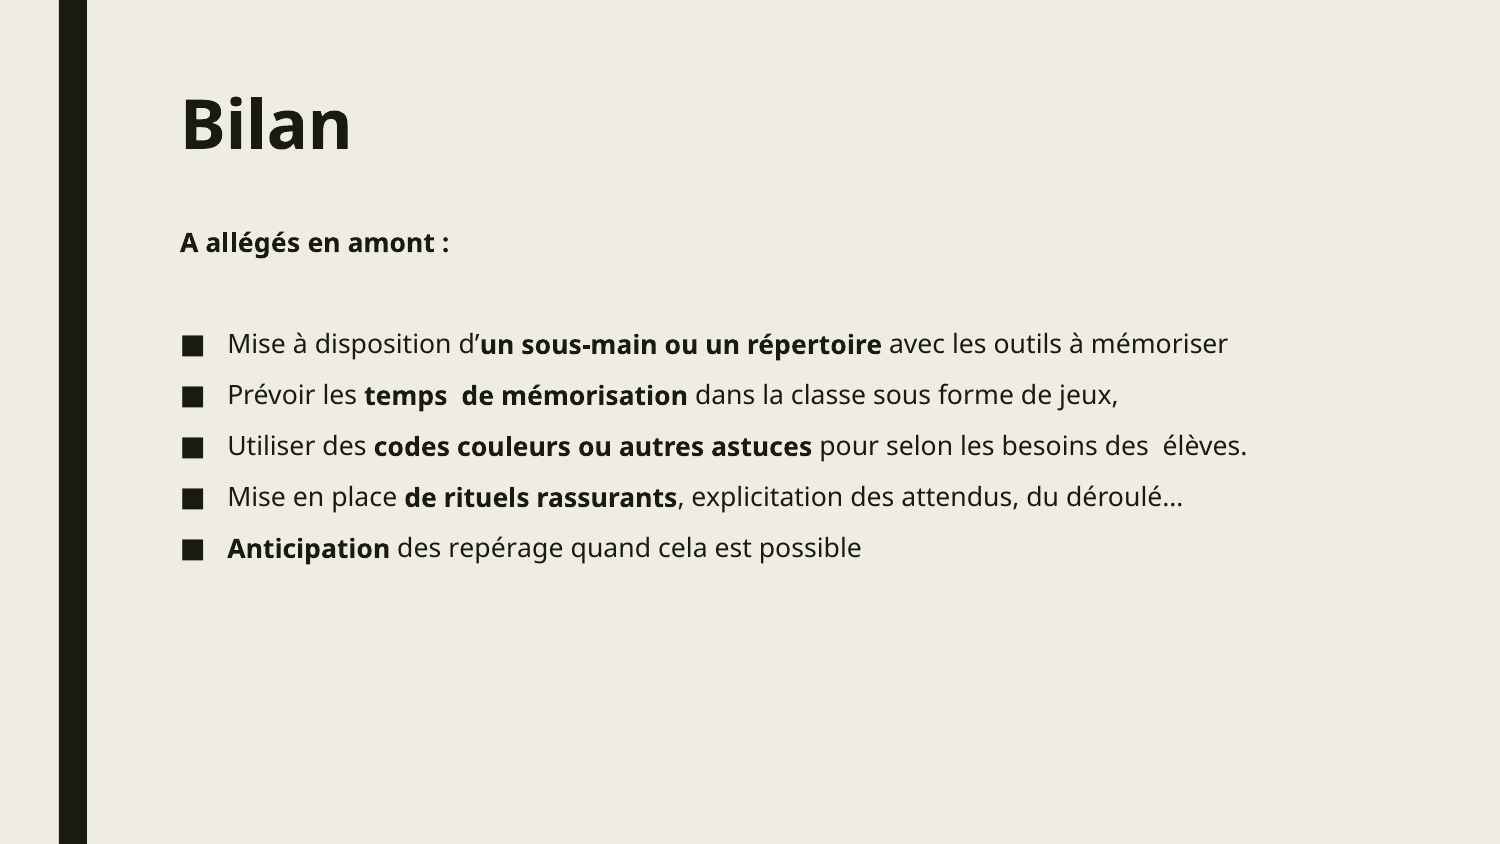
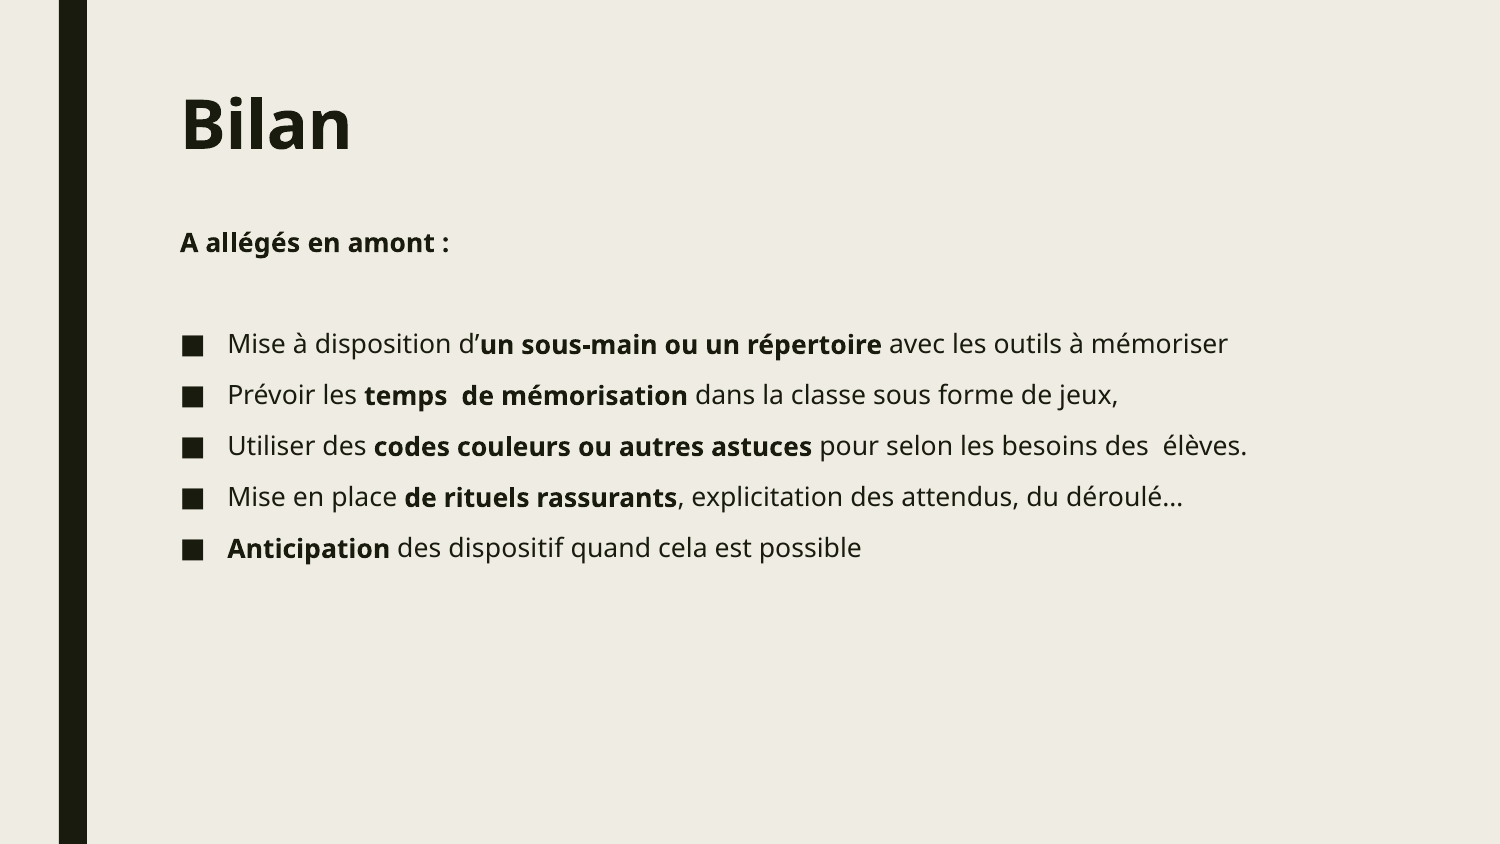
repérage: repérage -> dispositif (506, 549)
